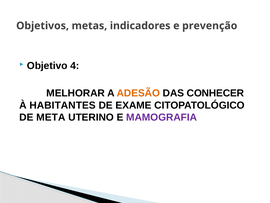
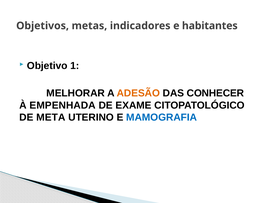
prevenção: prevenção -> habitantes (210, 26)
4: 4 -> 1 (75, 66)
HABITANTES: HABITANTES -> EMPENHADA (63, 105)
MAMOGRAFIA colour: purple -> blue (162, 117)
